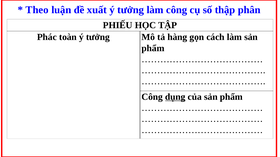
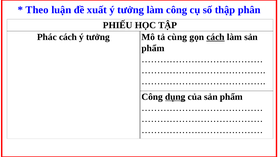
Phác toàn: toàn -> cách (68, 37)
hàng: hàng -> cùng (177, 37)
cách underline: none -> present (215, 37)
